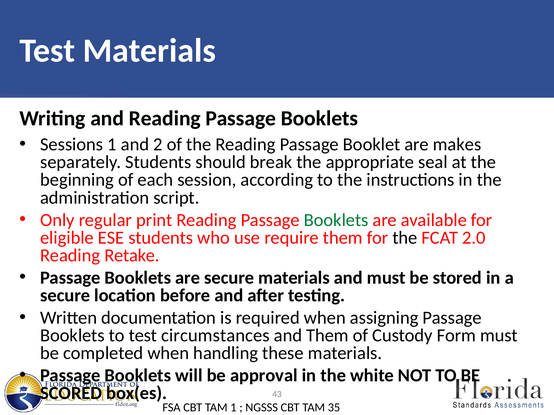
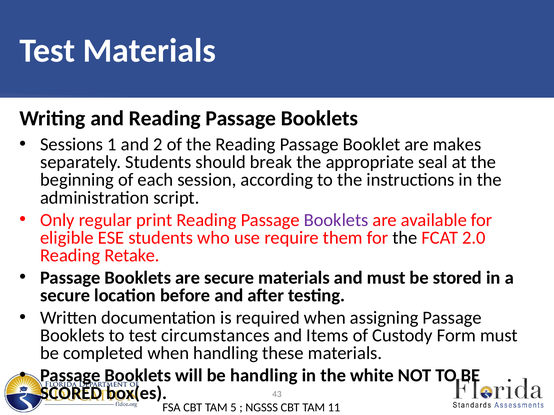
Booklets colour: green -> purple (336, 220)
and Them: Them -> Items (327, 336)
be approval: approval -> handling (264, 376)
TAM 1: 1 -> 5 (233, 408)
35: 35 -> 11 (334, 408)
